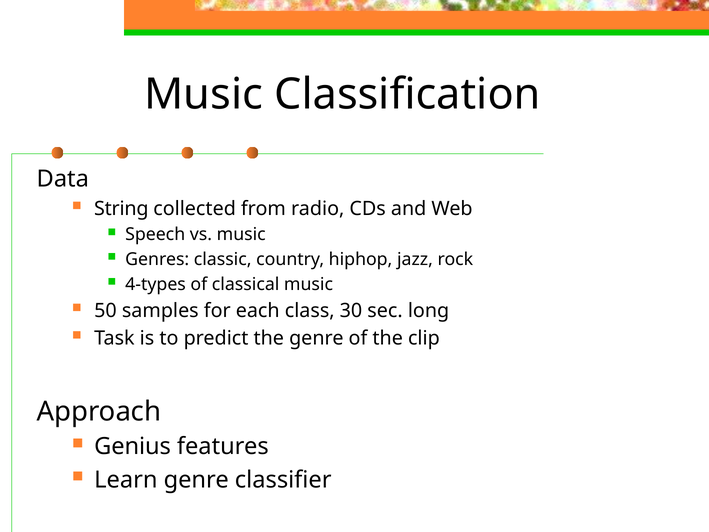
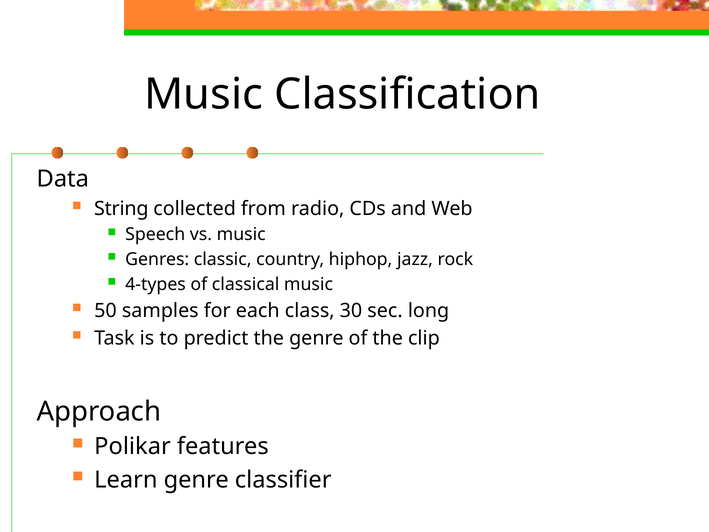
Genius: Genius -> Polikar (133, 446)
